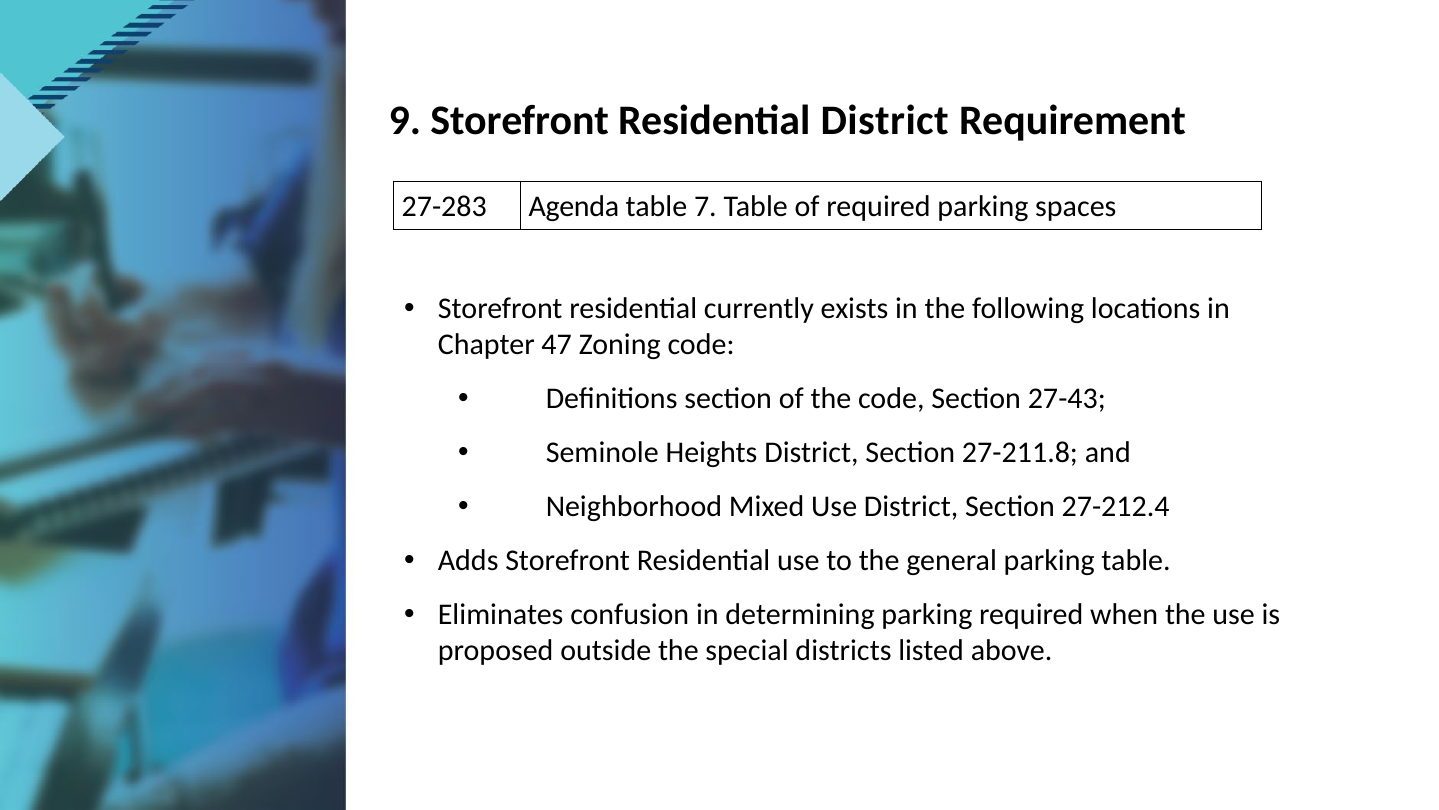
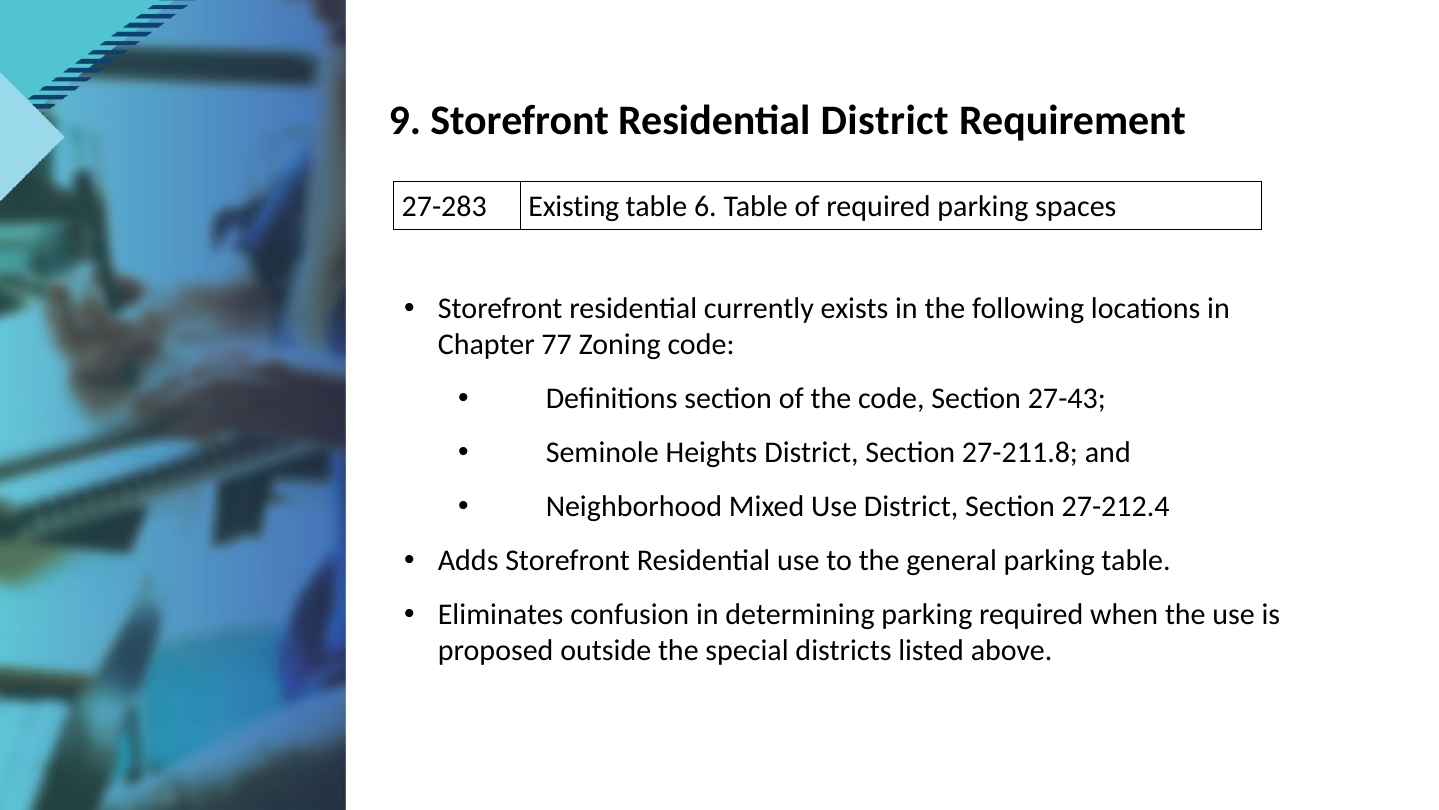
Agenda: Agenda -> Existing (574, 207)
7: 7 -> 6 (705, 207)
47: 47 -> 77 (557, 345)
